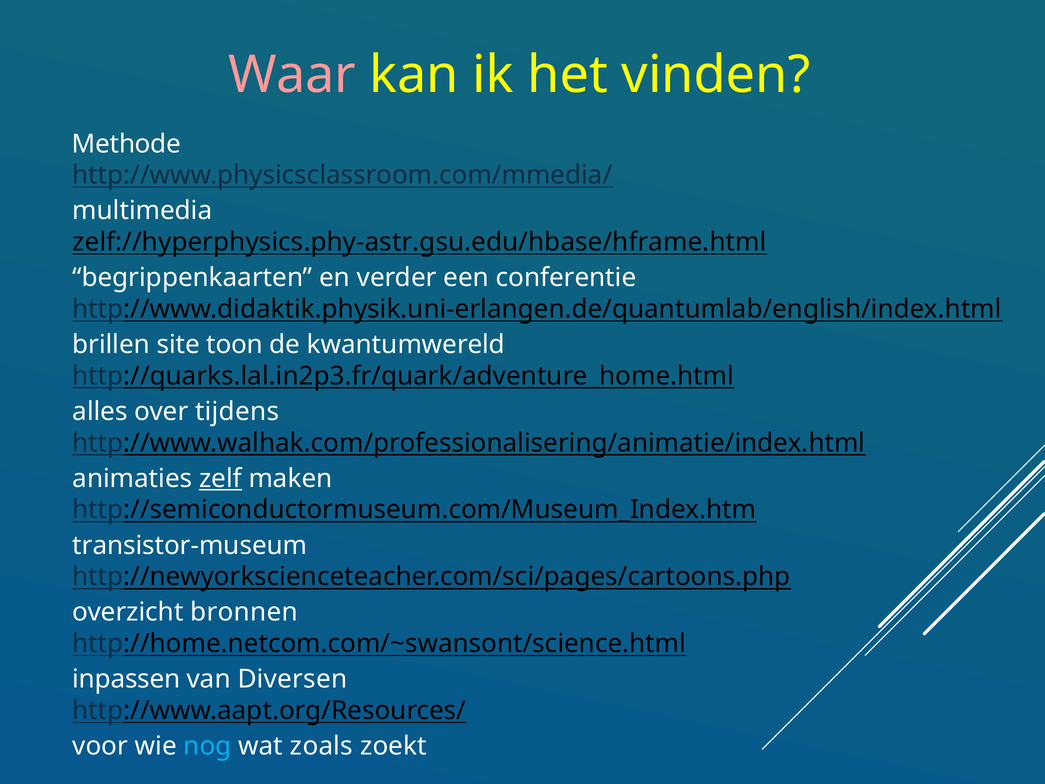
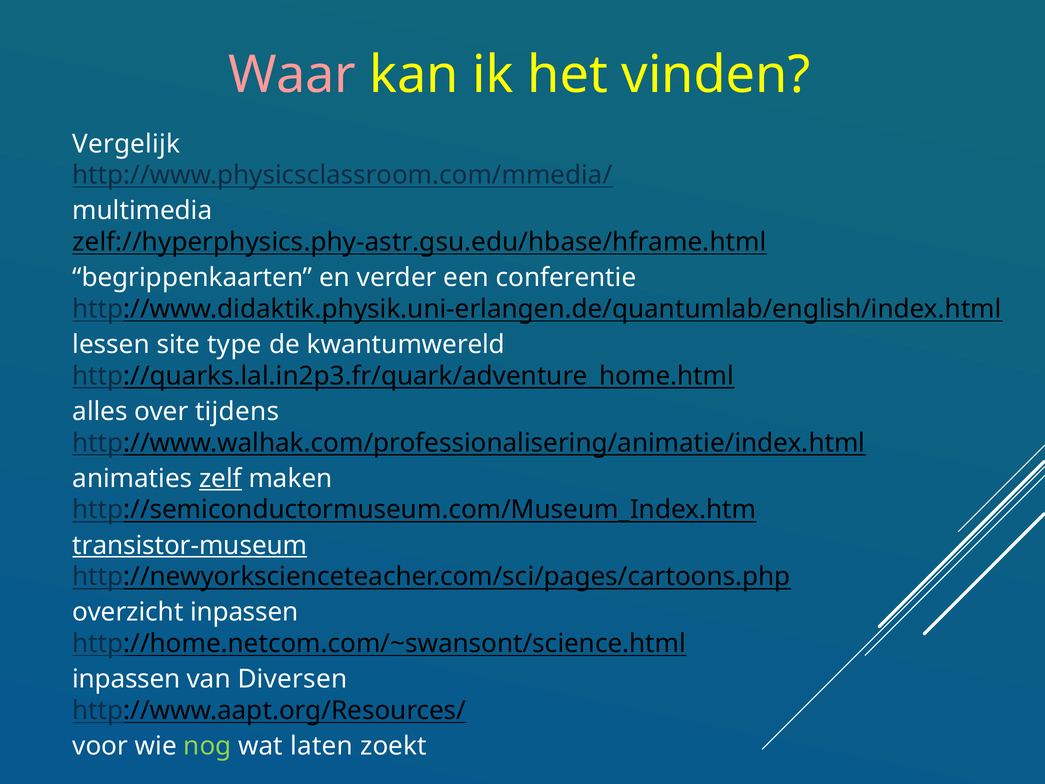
Methode: Methode -> Vergelijk (126, 144)
brillen: brillen -> lessen (111, 345)
toon: toon -> type (234, 345)
transistor-museum underline: none -> present (190, 545)
overzicht bronnen: bronnen -> inpassen (244, 612)
nog colour: light blue -> light green (207, 746)
zoals: zoals -> laten (321, 746)
